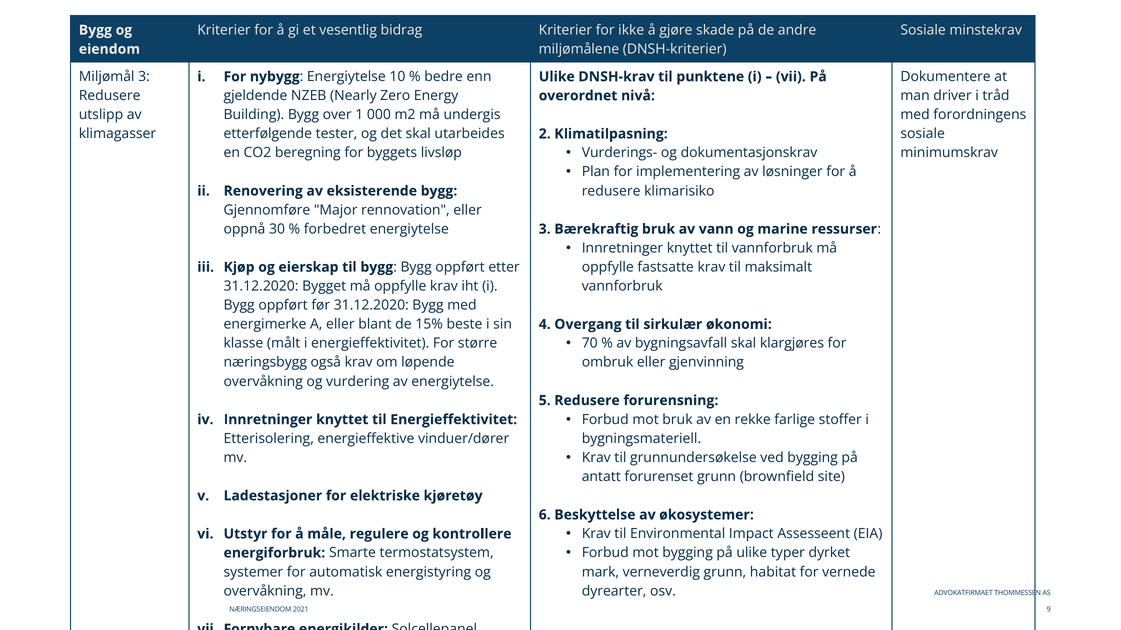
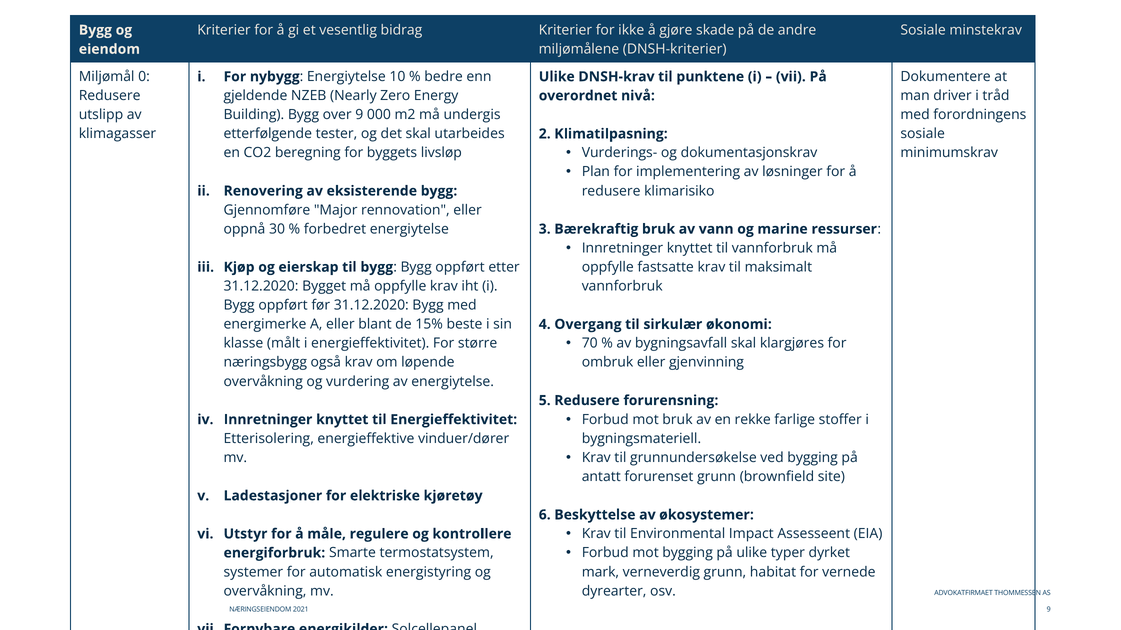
Miljømål 3: 3 -> 0 (144, 77)
over 1: 1 -> 9 (359, 115)
